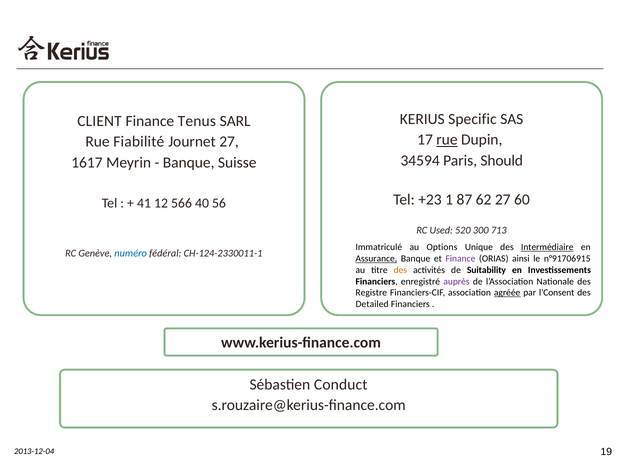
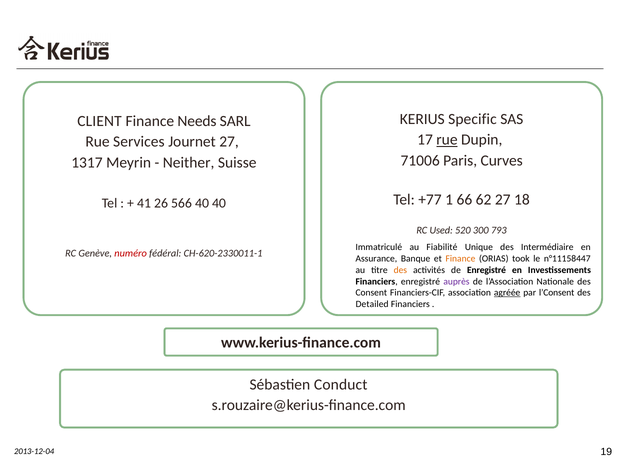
Tenus: Tenus -> Needs (197, 121)
Fiabilité: Fiabilité -> Services (139, 142)
34594: 34594 -> 71006 (420, 160)
Should: Should -> Curves (502, 160)
1617: 1617 -> 1317 (87, 163)
Banque: Banque -> Neither (189, 163)
+23: +23 -> +77 (430, 200)
87: 87 -> 66 (464, 200)
60: 60 -> 18 (522, 200)
12: 12 -> 26 (161, 203)
40 56: 56 -> 40 (219, 203)
713: 713 -> 793 (499, 230)
Options: Options -> Fiabilité (442, 247)
Intermédiaire underline: present -> none (547, 247)
numéro colour: blue -> red (131, 253)
CH-124-2330011-1: CH-124-2330011-1 -> CH-620-2330011-1 (223, 253)
Assurance underline: present -> none (376, 259)
Finance colour: purple -> orange (460, 259)
ainsi: ainsi -> took (521, 259)
n°91706915: n°91706915 -> n°11158447 (567, 259)
de Suitability: Suitability -> Enregistré (487, 270)
Registre: Registre -> Consent (371, 293)
